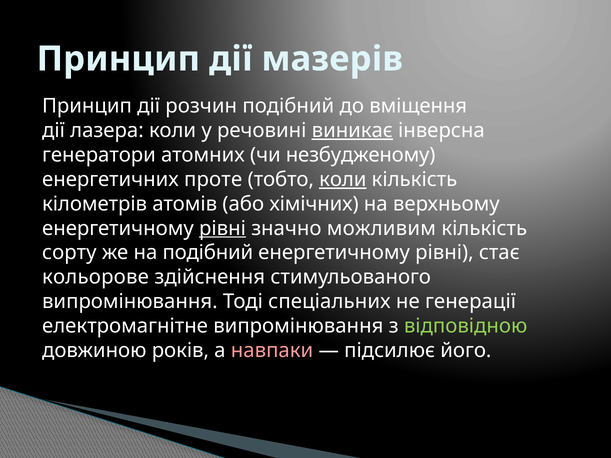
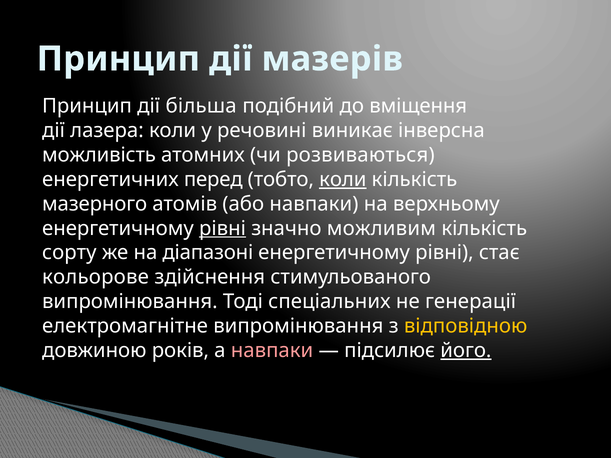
розчин: розчин -> більша (201, 106)
виникає underline: present -> none (352, 131)
генератори: генератори -> можливість (99, 155)
незбудженому: незбудженому -> розвиваються (360, 155)
проте: проте -> перед (213, 180)
кілометрів: кілометрів -> мазерного (95, 204)
або хімічних: хімічних -> навпаки (314, 204)
на подібний: подібний -> діапазоні (208, 253)
відповідною colour: light green -> yellow (466, 326)
його underline: none -> present (466, 351)
